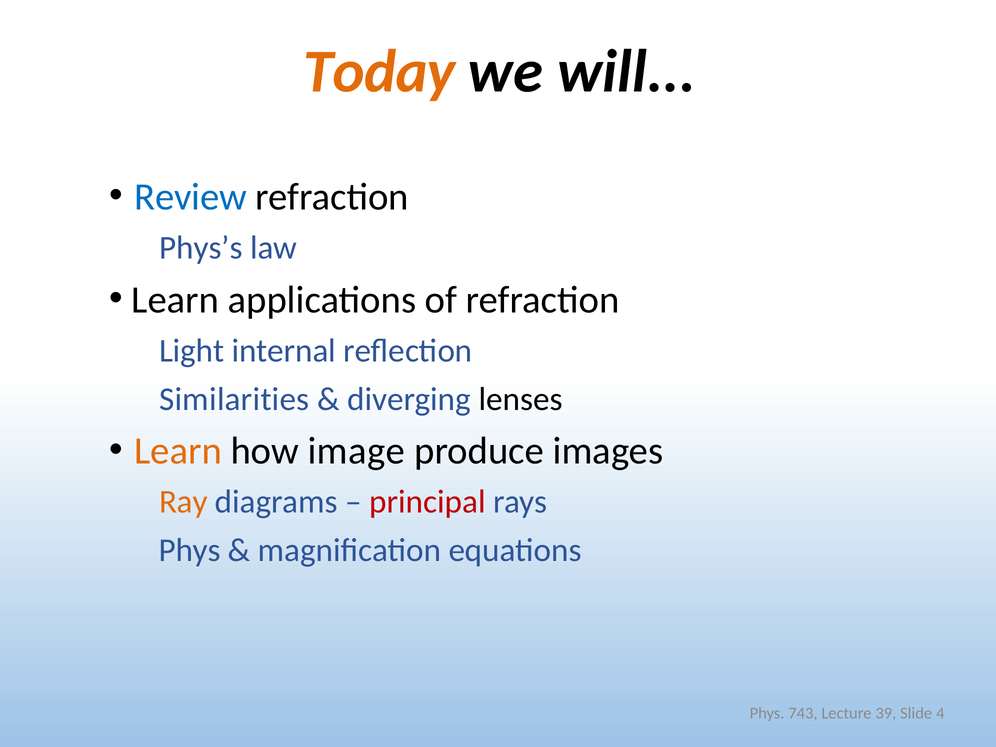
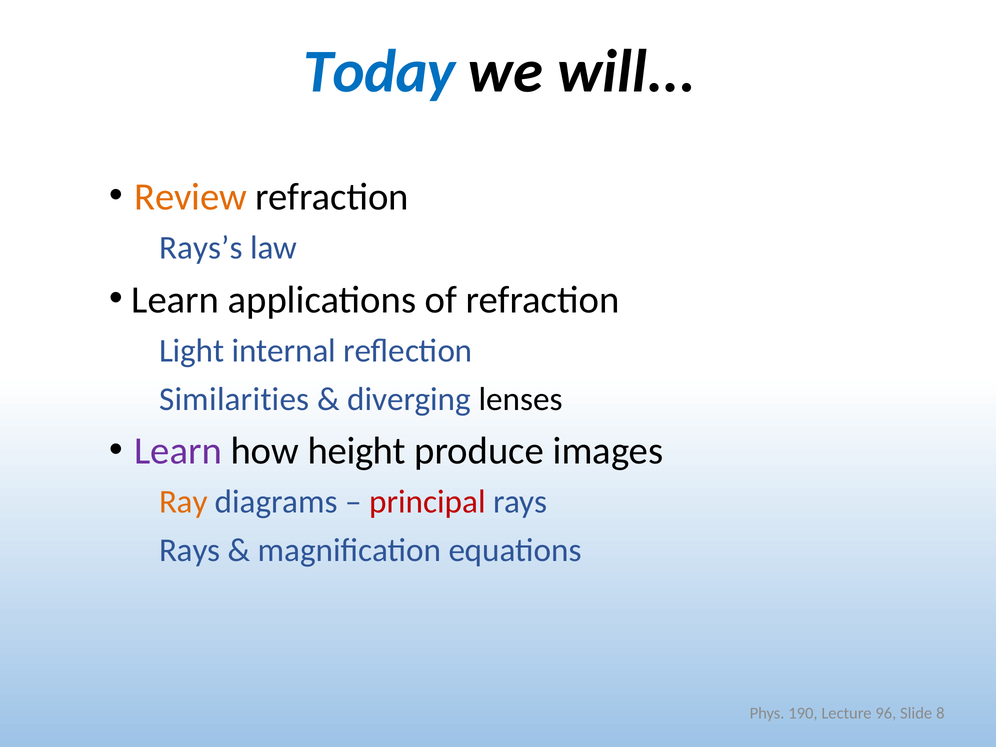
Today colour: orange -> blue (379, 72)
Review colour: blue -> orange (191, 197)
Phys’s: Phys’s -> Rays’s (201, 248)
Learn colour: orange -> purple (178, 451)
image: image -> height (357, 451)
Phys: Phys -> Rays (190, 550)
743: 743 -> 190 (803, 713)
39: 39 -> 96 (886, 713)
4: 4 -> 8 (940, 713)
